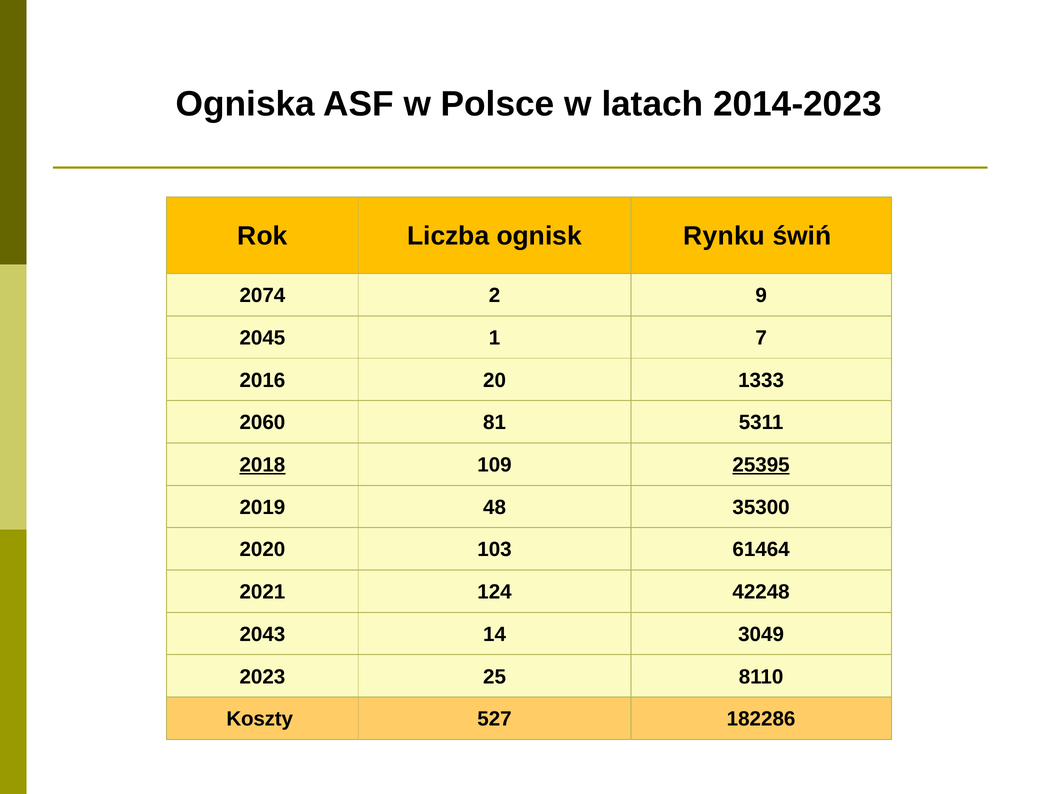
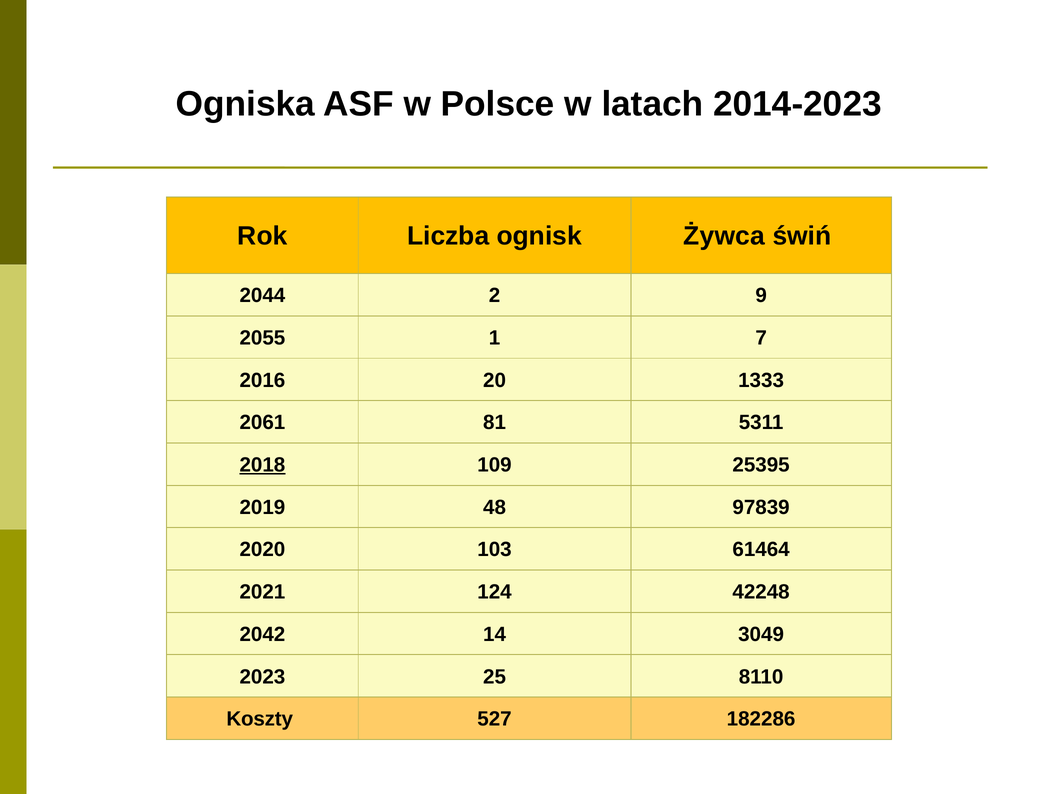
Rynku: Rynku -> Żywca (724, 236)
2074: 2074 -> 2044 (262, 295)
2045: 2045 -> 2055 (262, 338)
2060: 2060 -> 2061 (262, 422)
25395 underline: present -> none (761, 465)
35300: 35300 -> 97839 (761, 507)
2043: 2043 -> 2042 (262, 634)
